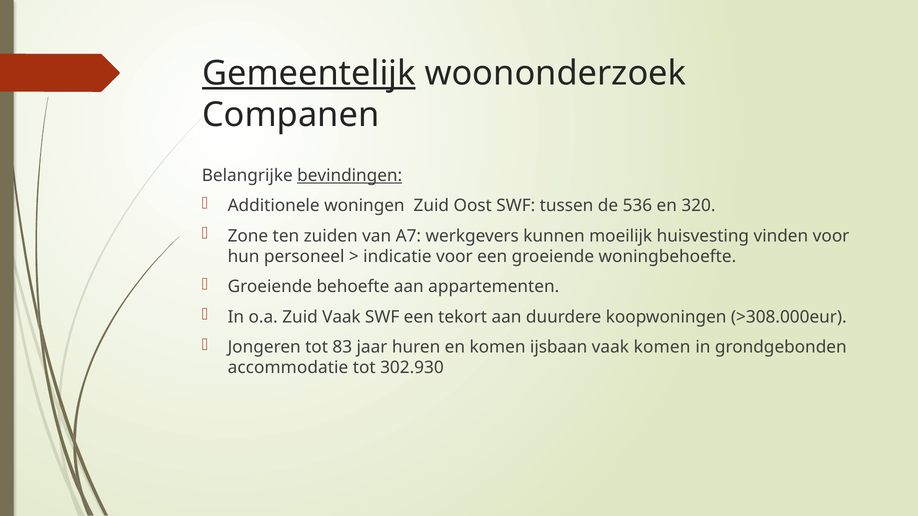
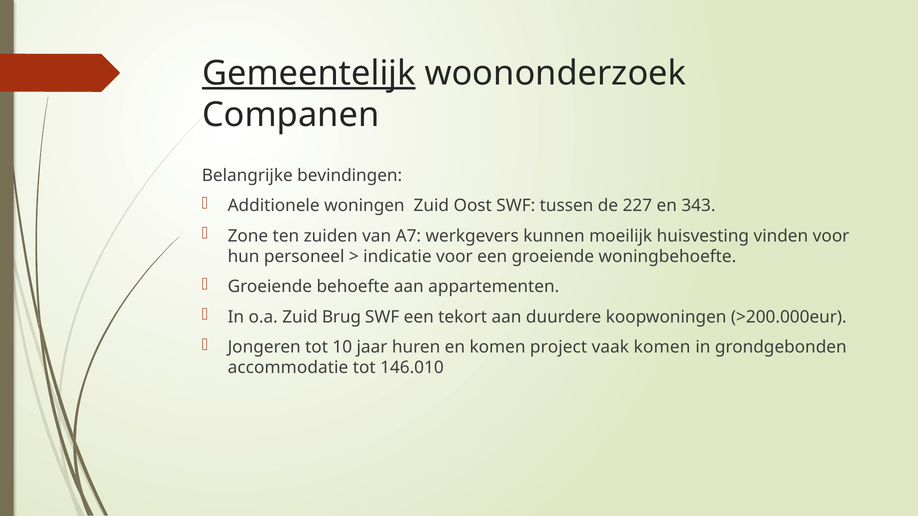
bevindingen underline: present -> none (350, 176)
536: 536 -> 227 (637, 206)
320: 320 -> 343 (698, 206)
Zuid Vaak: Vaak -> Brug (341, 317)
>308.000eur: >308.000eur -> >200.000eur (789, 317)
83: 83 -> 10 (342, 347)
ijsbaan: ijsbaan -> project (559, 347)
302.930: 302.930 -> 146.010 (412, 368)
